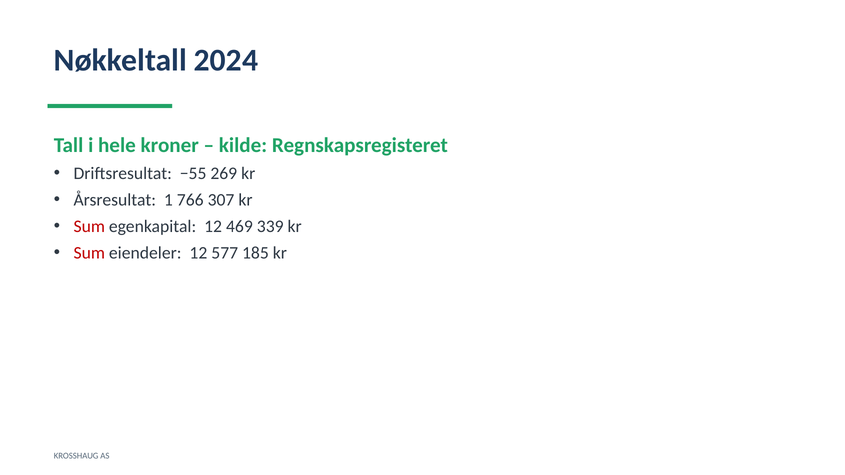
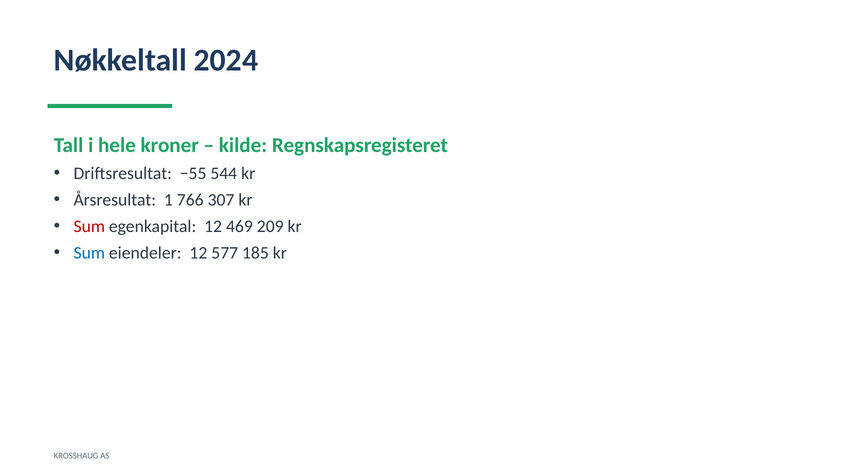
269: 269 -> 544 (224, 174)
339: 339 -> 209 (270, 227)
Sum colour: red -> blue (89, 253)
